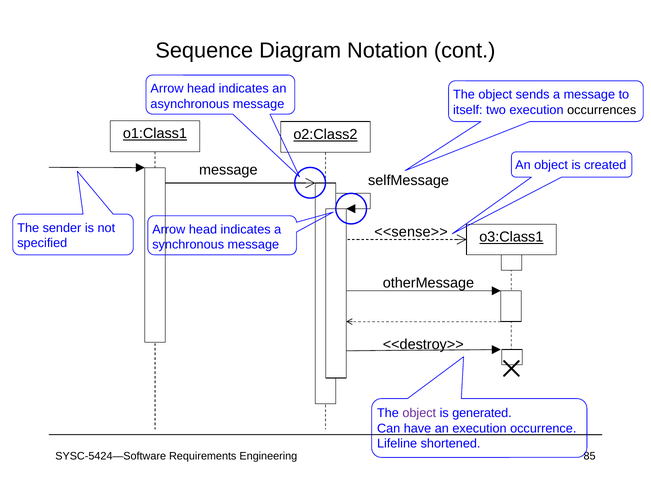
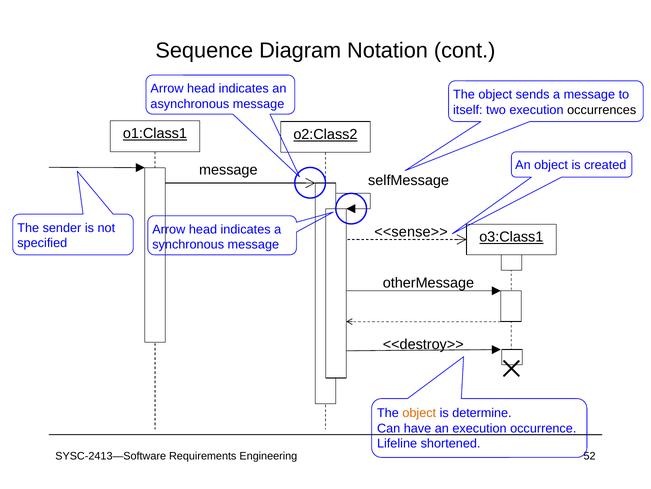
object colour: purple -> orange (419, 413)
generated: generated -> determine (482, 413)
SYSC-5424—Software: SYSC-5424—Software -> SYSC-2413—Software (111, 455)
85: 85 -> 52 (590, 455)
